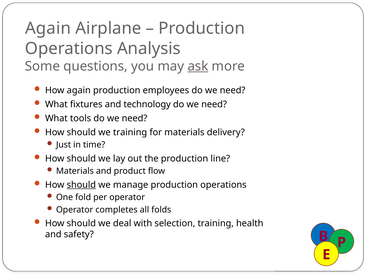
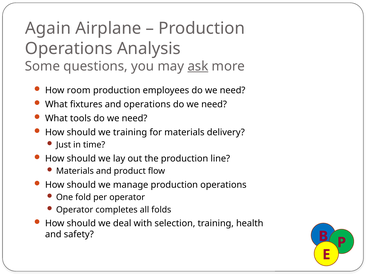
How again: again -> room (79, 90)
and technology: technology -> operations (147, 104)
should underline: present -> none (81, 184)
